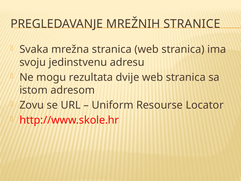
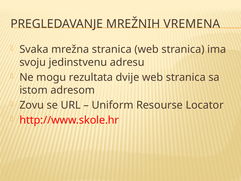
STRANICE: STRANICE -> VREMENA (192, 24)
